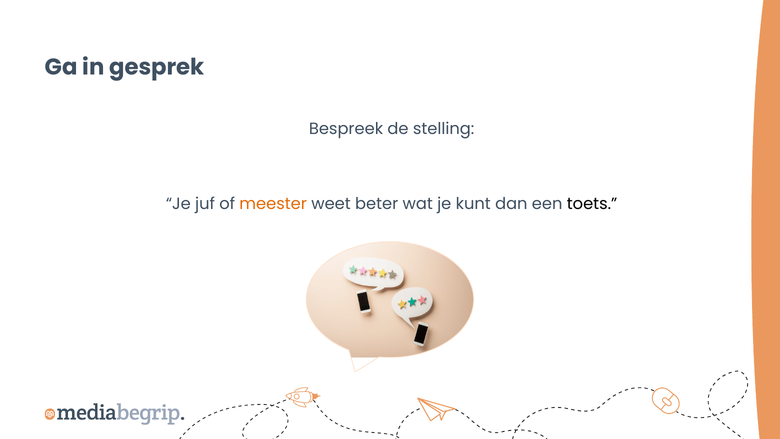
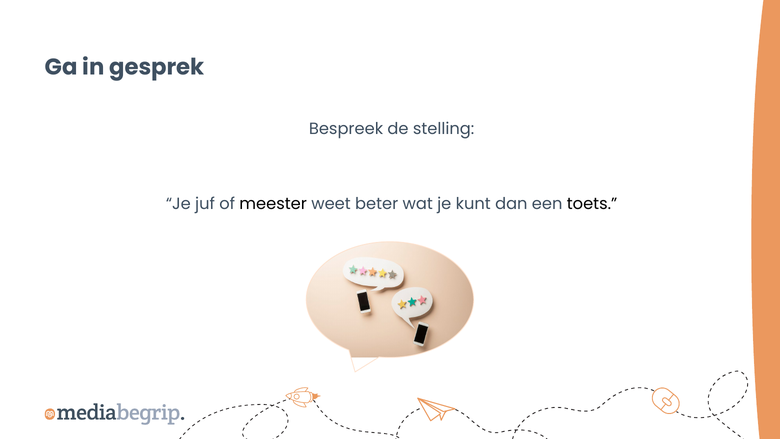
meester colour: orange -> black (273, 204)
